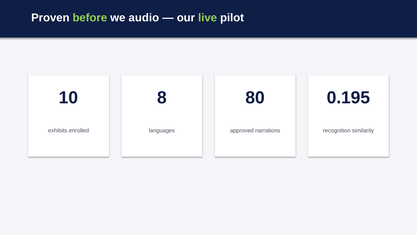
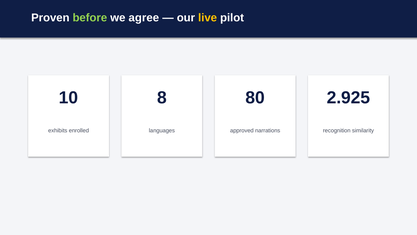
audio: audio -> agree (144, 18)
live colour: light green -> yellow (208, 18)
0.195: 0.195 -> 2.925 (348, 98)
